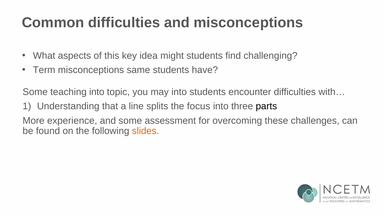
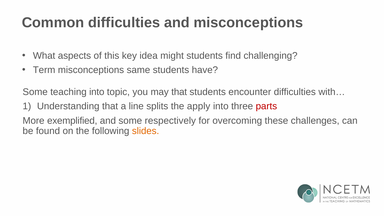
may into: into -> that (179, 92)
focus: focus -> apply (199, 106)
parts colour: black -> red (266, 106)
experience: experience -> exemplified (72, 121)
assessment: assessment -> respectively (170, 121)
